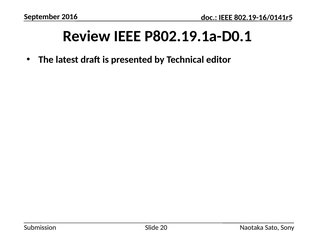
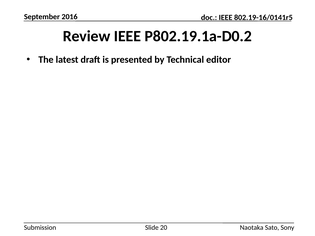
P802.19.1a-D0.1: P802.19.1a-D0.1 -> P802.19.1a-D0.2 (198, 36)
